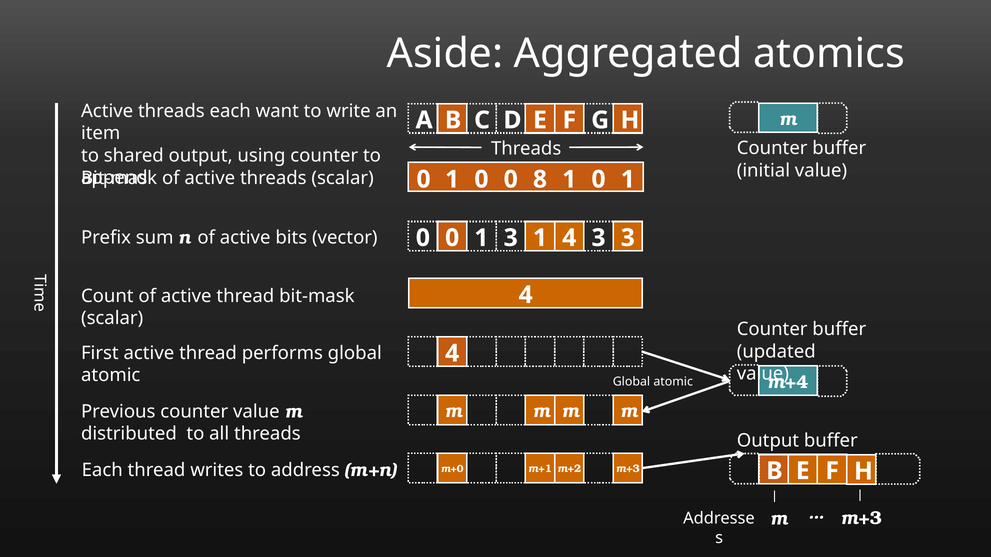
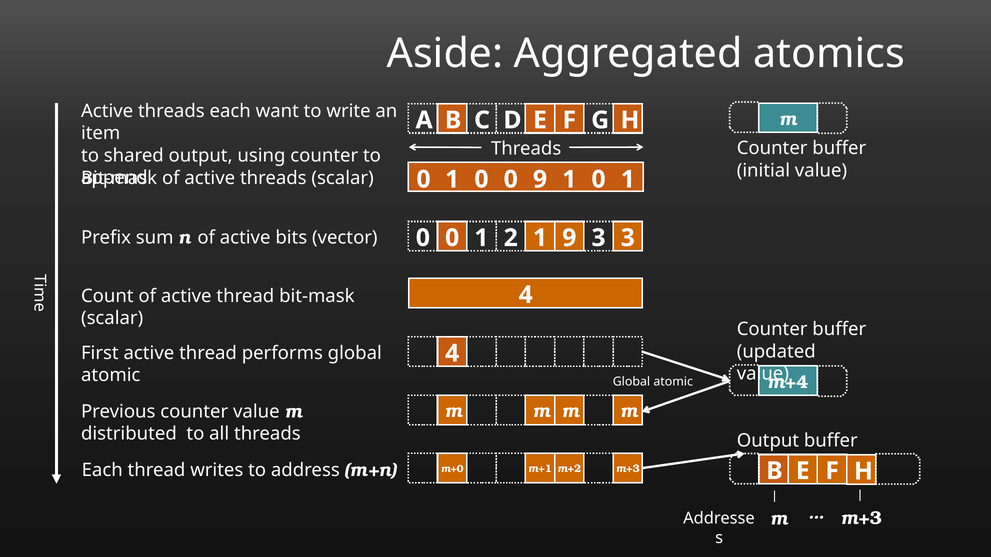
0 8: 8 -> 9 (540, 180)
1 3: 3 -> 2 (511, 238)
1 4: 4 -> 9 (569, 238)
